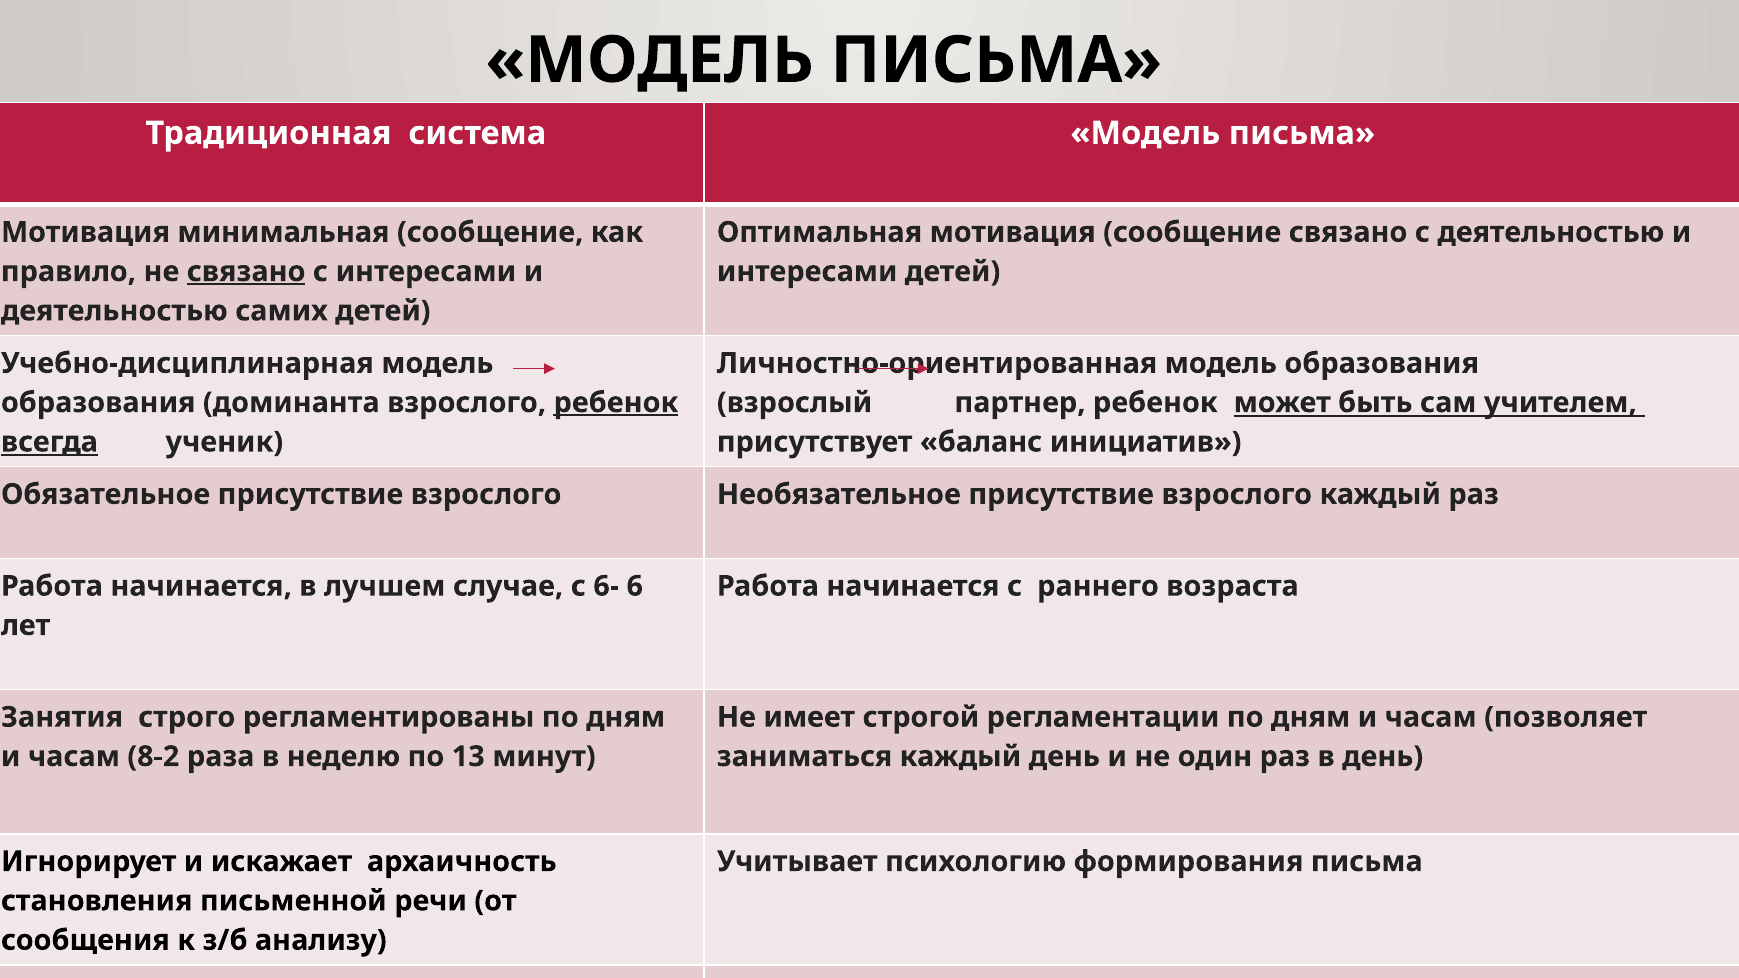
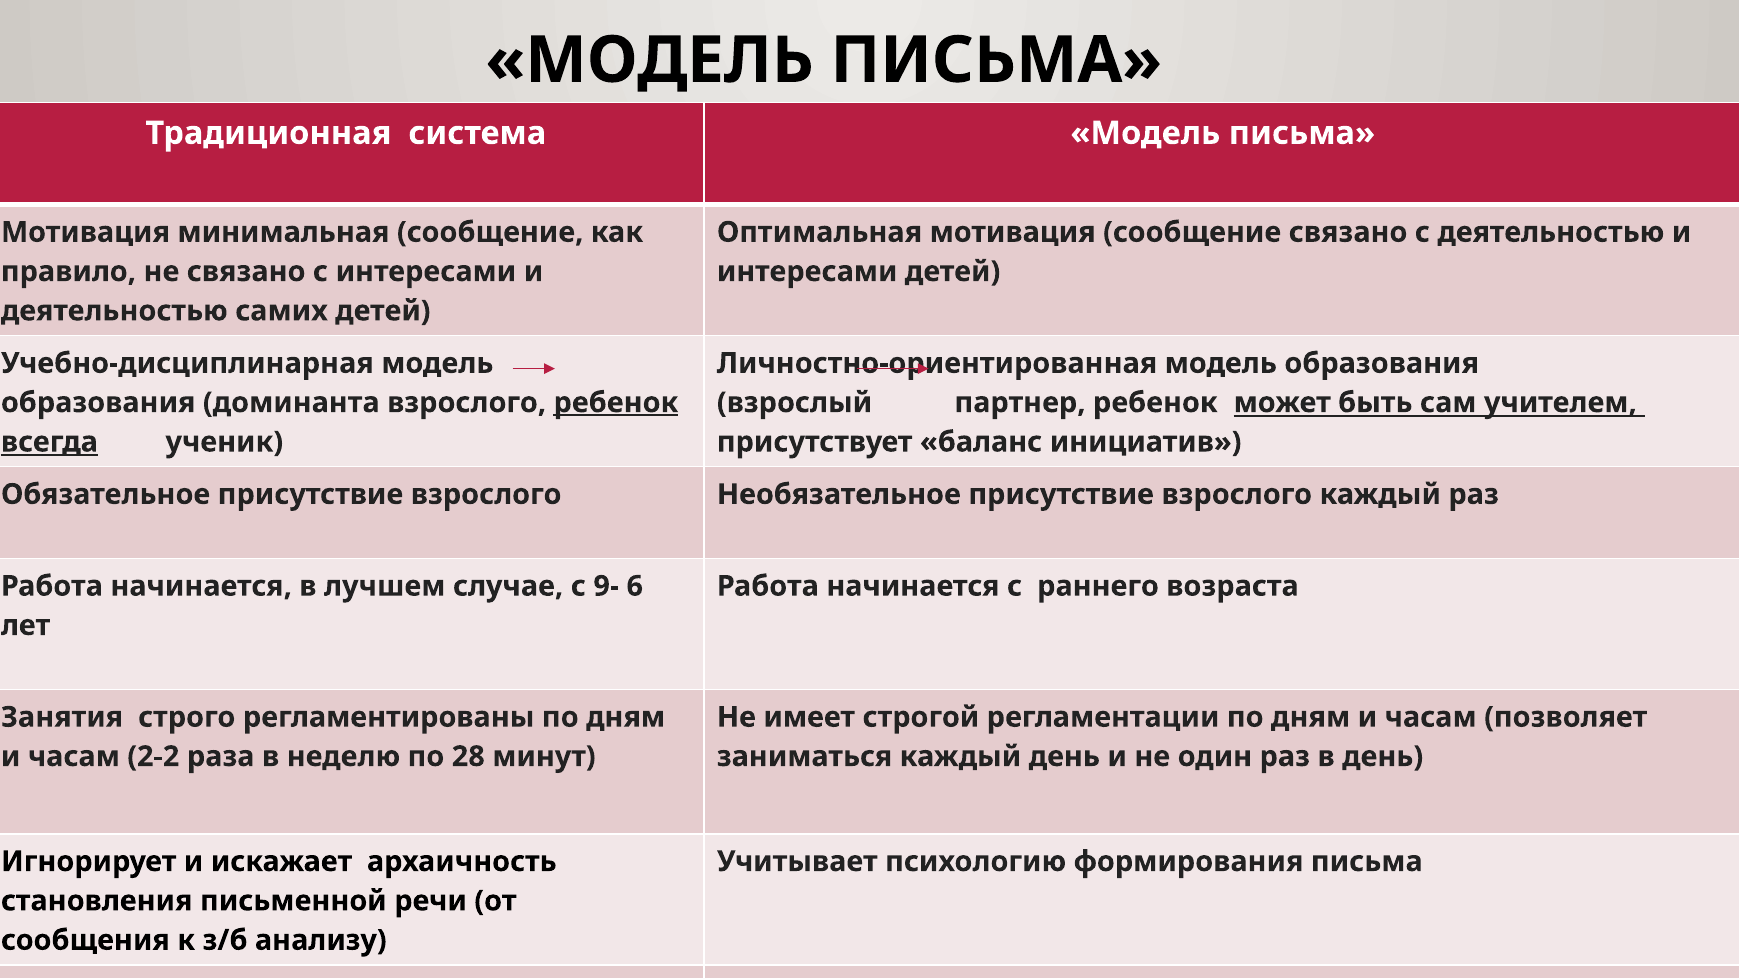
связано underline: present -> none (246, 272)
6-: 6- -> 9- (606, 586)
8-2: 8-2 -> 2-2 (153, 757)
13: 13 -> 28 (468, 757)
